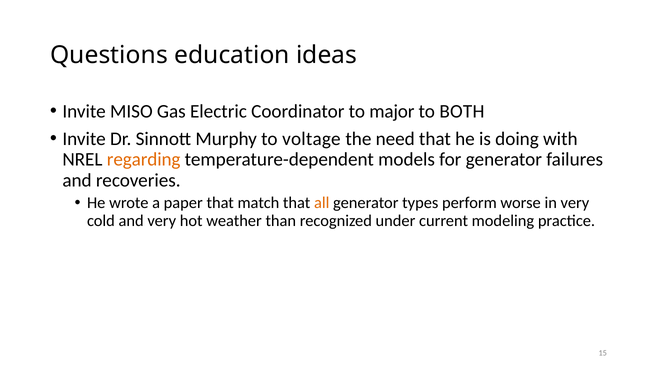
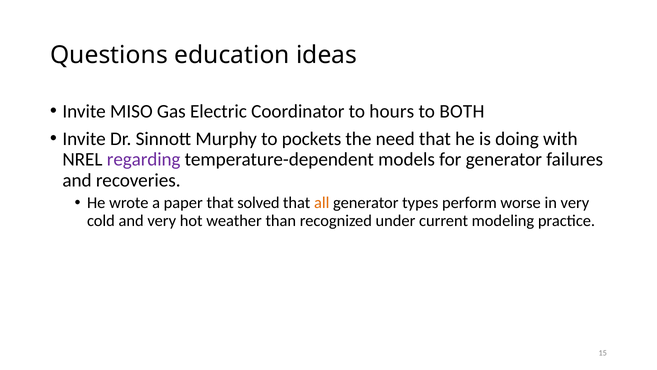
major: major -> hours (392, 111)
voltage: voltage -> pockets (312, 139)
regarding colour: orange -> purple (144, 159)
match: match -> solved (258, 203)
